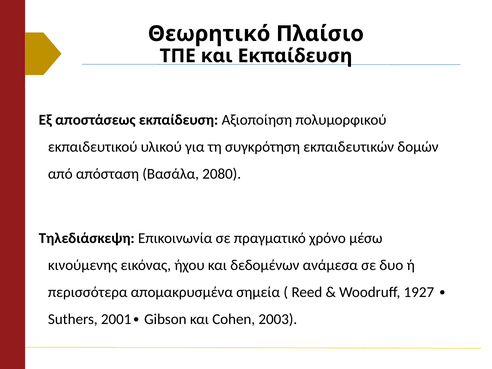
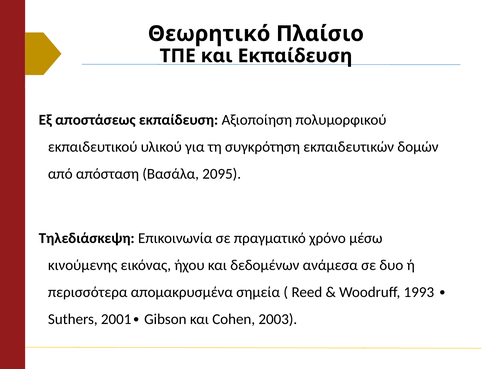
2080: 2080 -> 2095 (222, 174)
1927: 1927 -> 1993 (419, 292)
